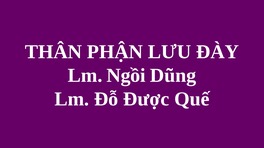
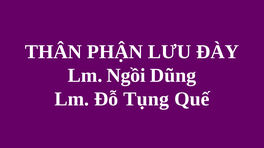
Được: Được -> Tụng (146, 99)
